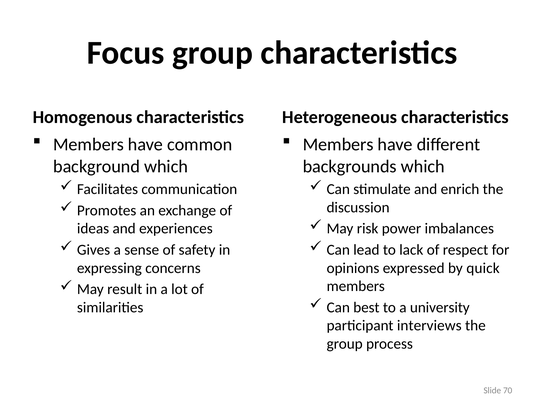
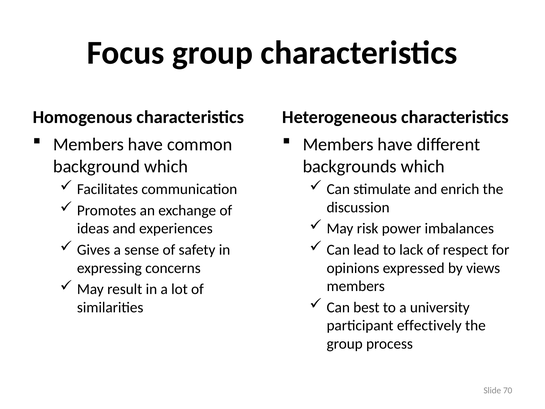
quick: quick -> views (483, 268)
interviews: interviews -> effectively (429, 325)
